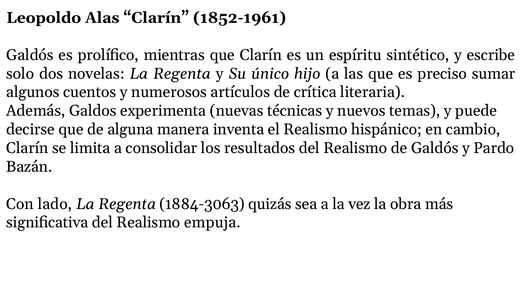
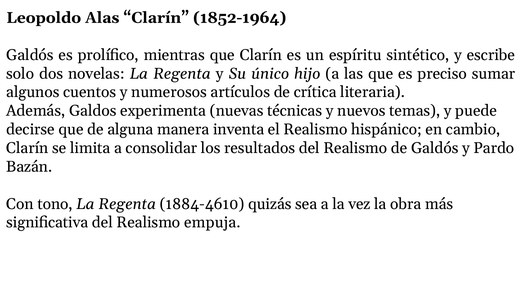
1852-1961: 1852-1961 -> 1852-1964 (240, 18)
lado: lado -> tono (55, 204)
1884-3063: 1884-3063 -> 1884-4610 (202, 204)
